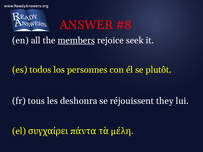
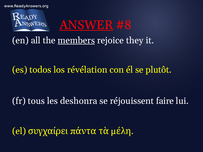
ANSWER underline: none -> present (86, 25)
seek: seek -> they (135, 40)
personnes: personnes -> révélation (87, 70)
they: they -> faire (165, 101)
